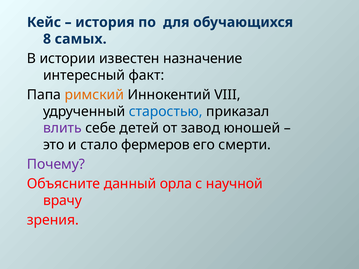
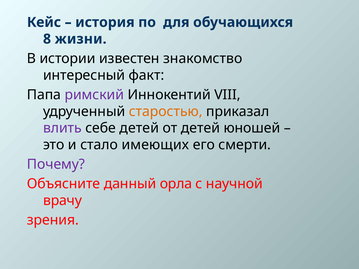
самых: самых -> жизни (81, 39)
назначение: назначение -> знакомство (203, 59)
римский colour: orange -> purple (94, 95)
старостью colour: blue -> orange (166, 112)
от завод: завод -> детей (200, 128)
фермеров: фермеров -> имеющих (155, 145)
